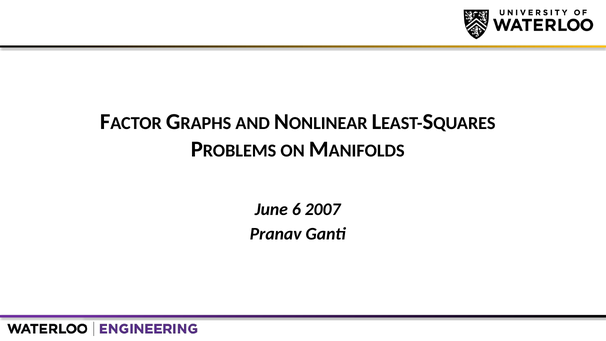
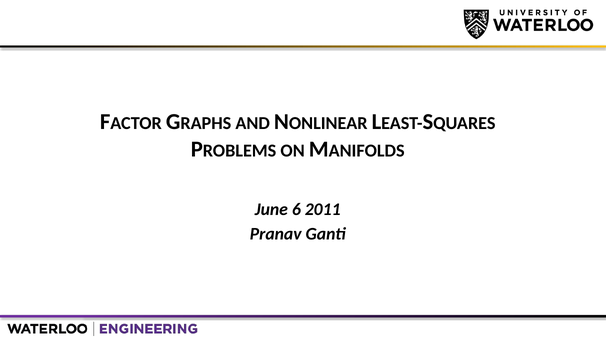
2007: 2007 -> 2011 (323, 209)
